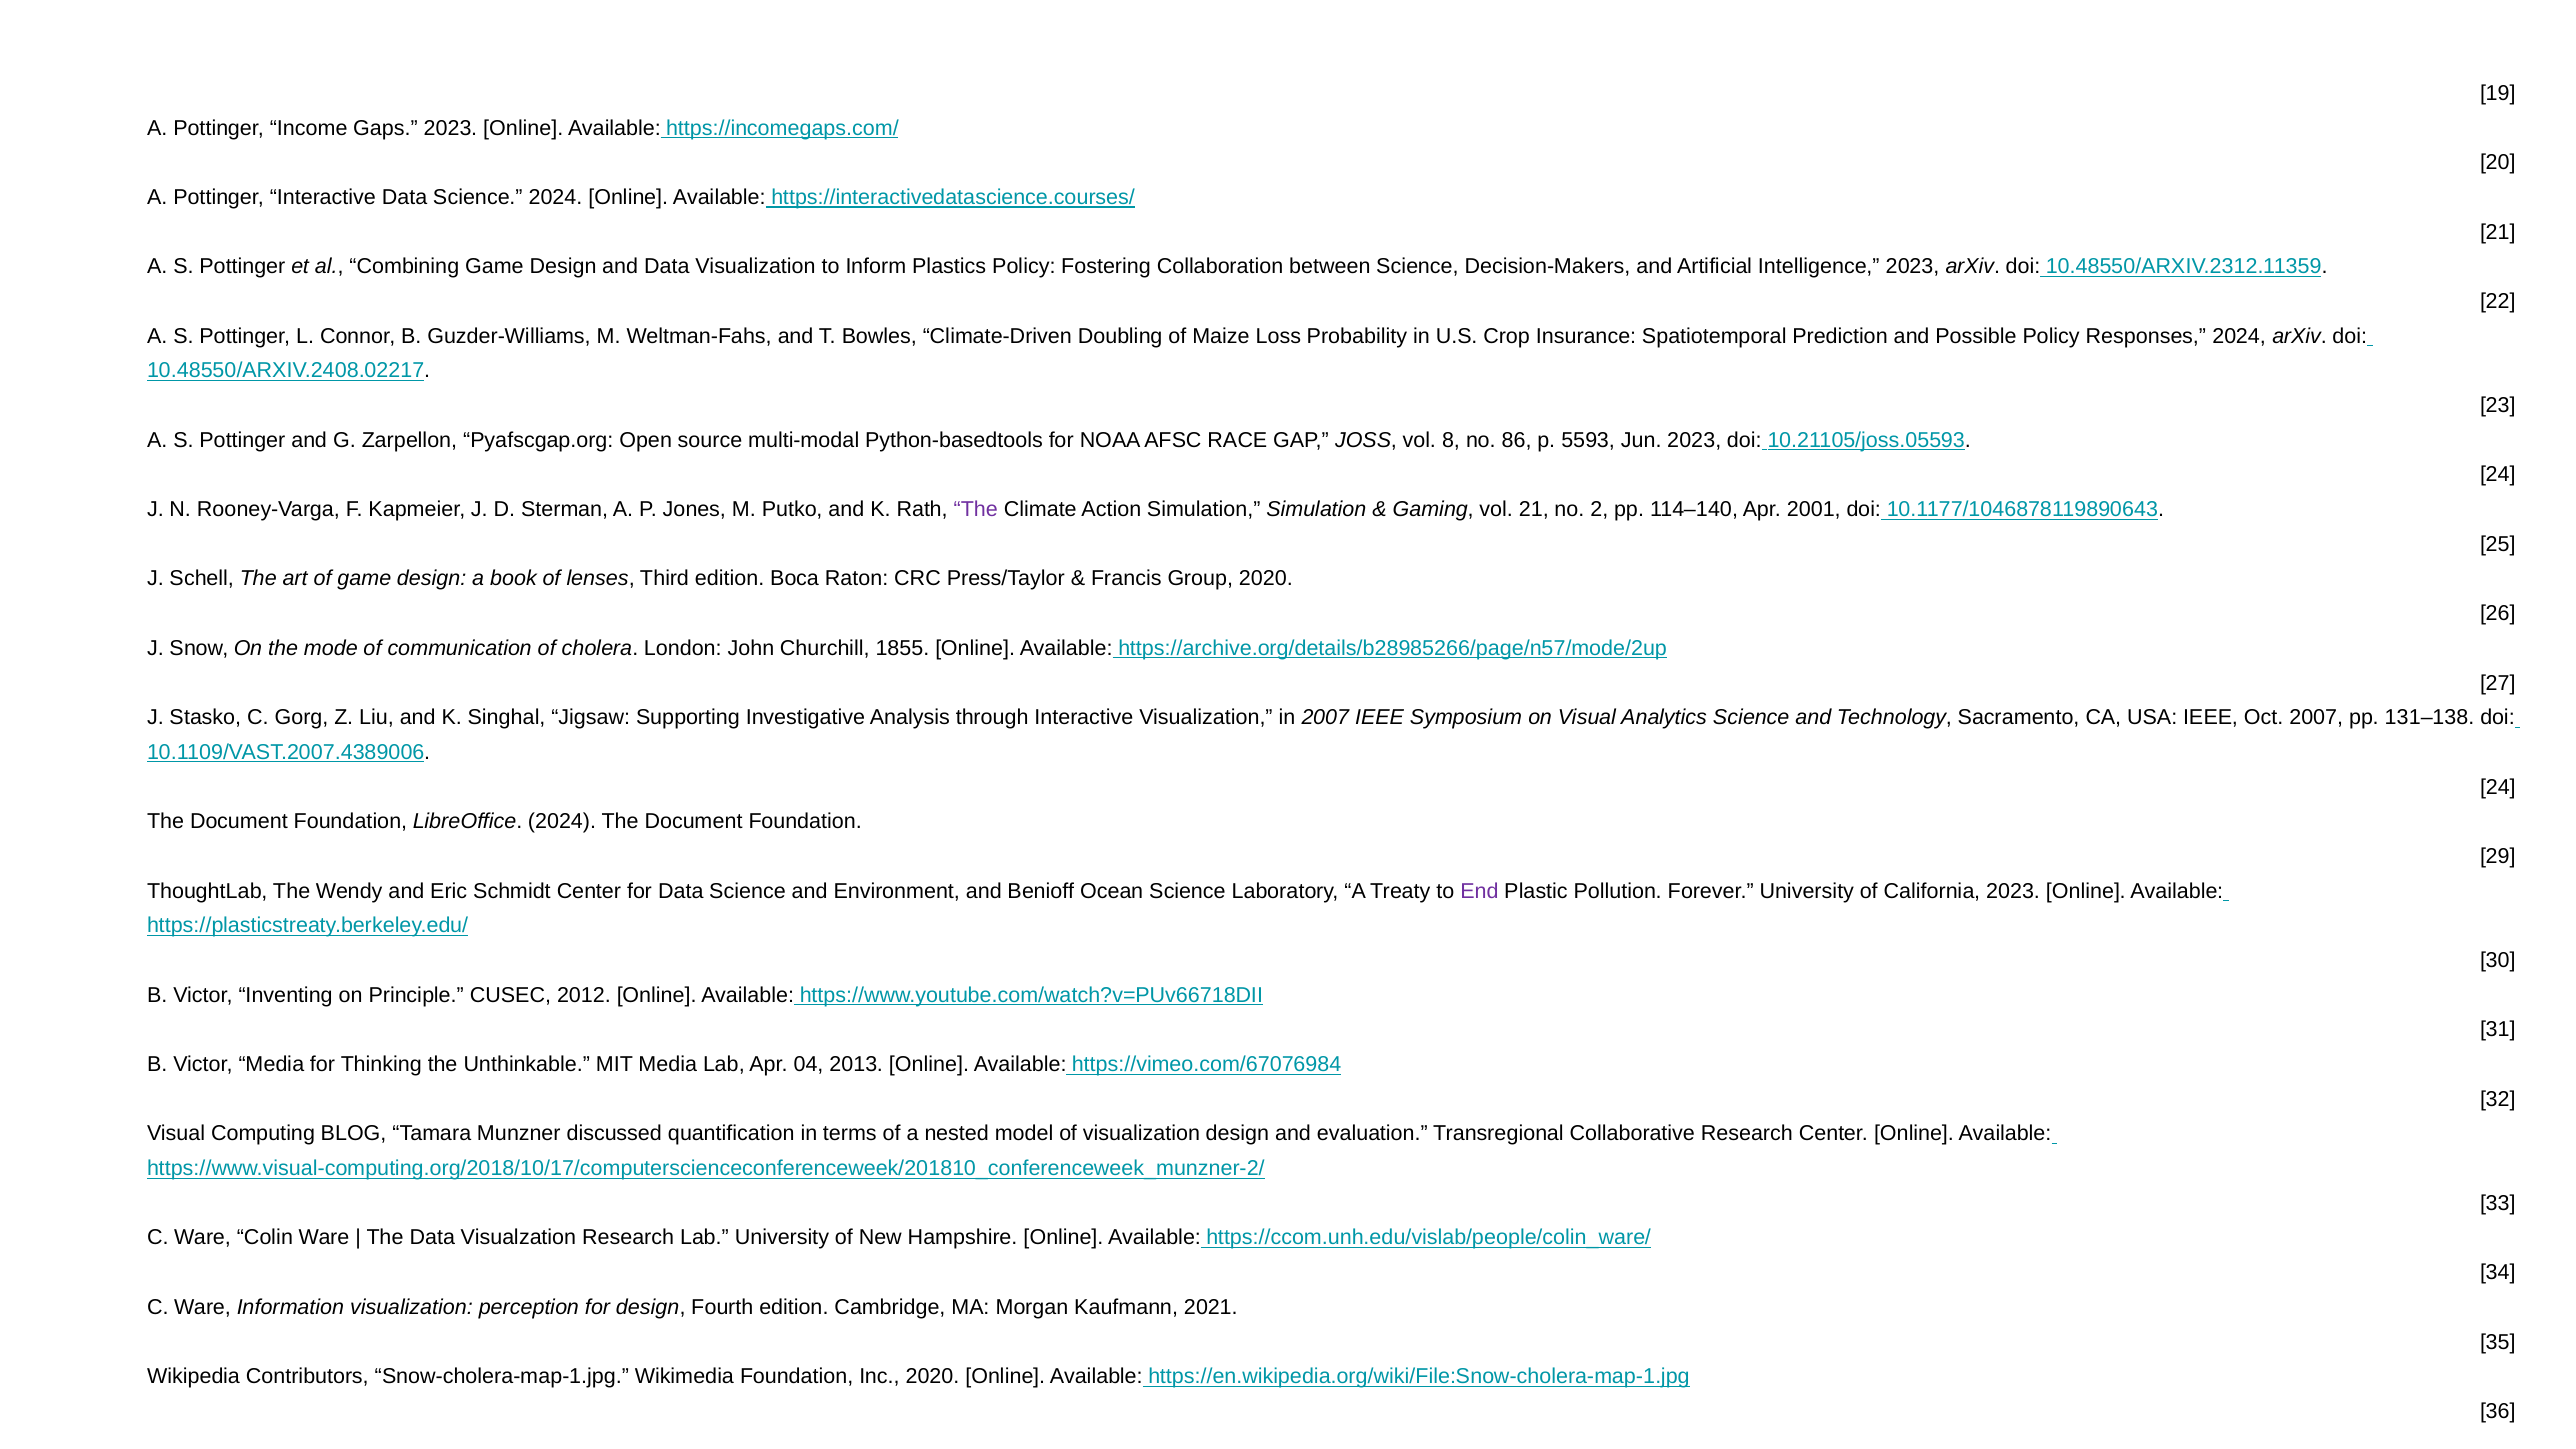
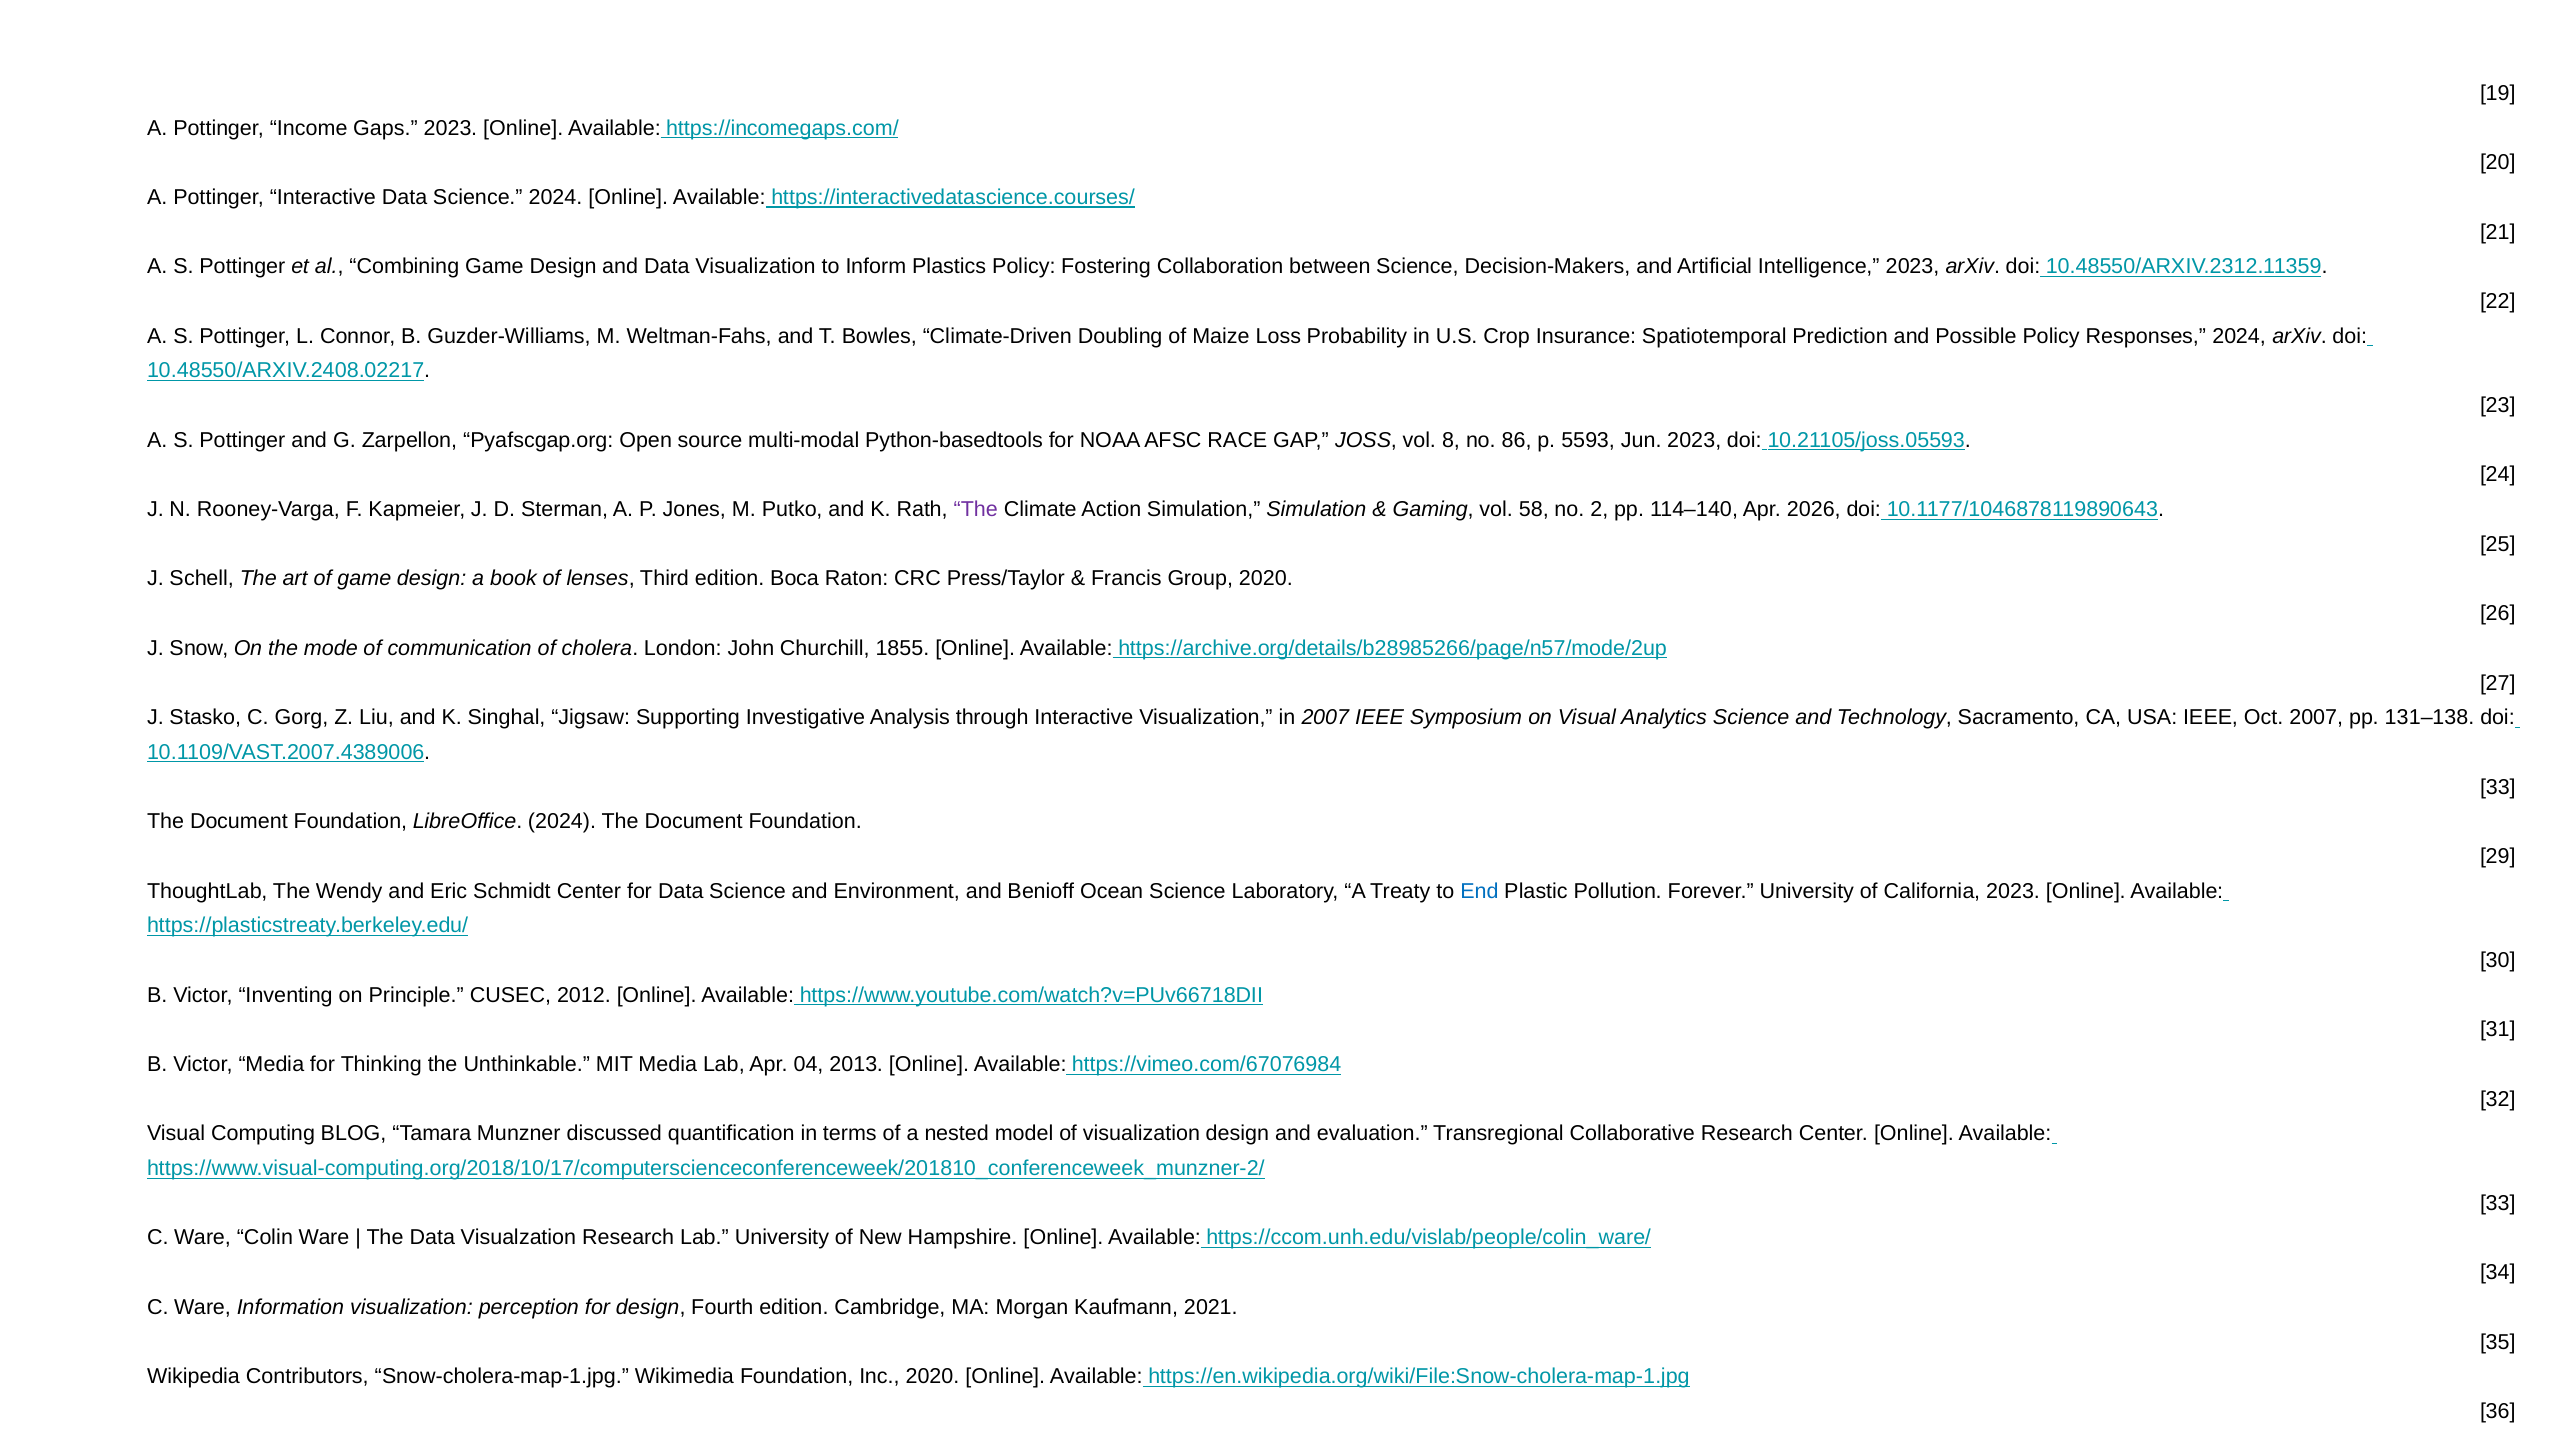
vol 21: 21 -> 58 (1534, 510)
2001: 2001 -> 2026 (1814, 510)
24: 24 -> 33 (2498, 787)
End colour: purple -> blue (1479, 891)
